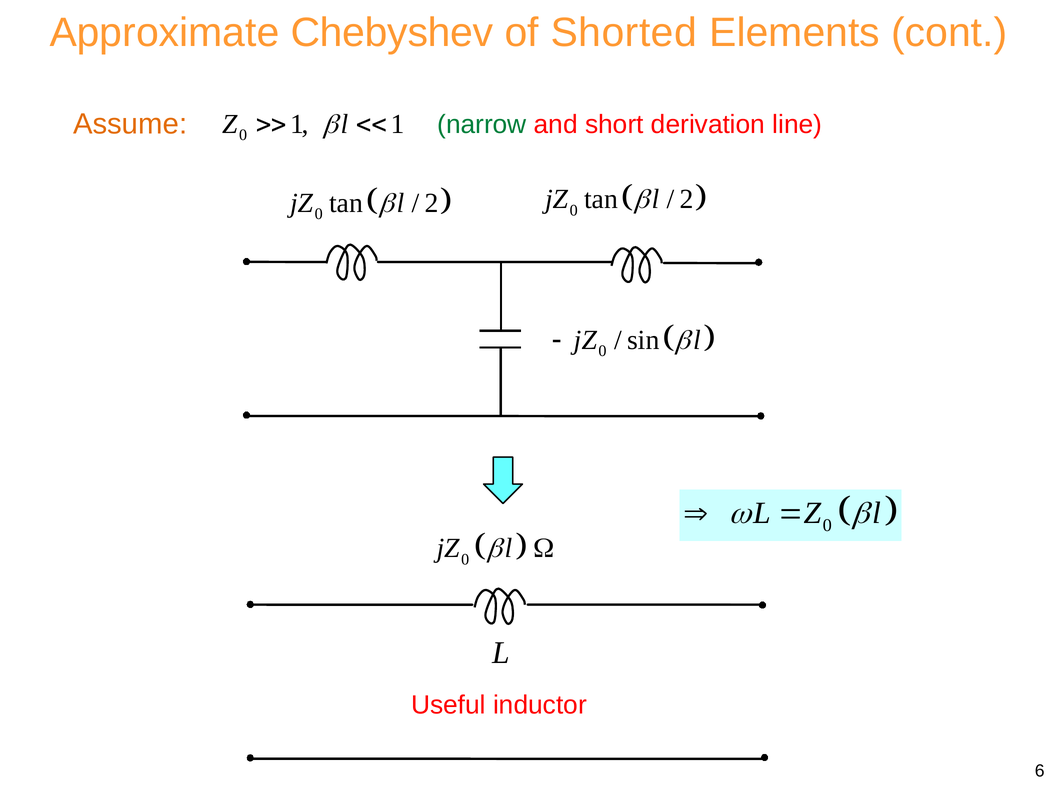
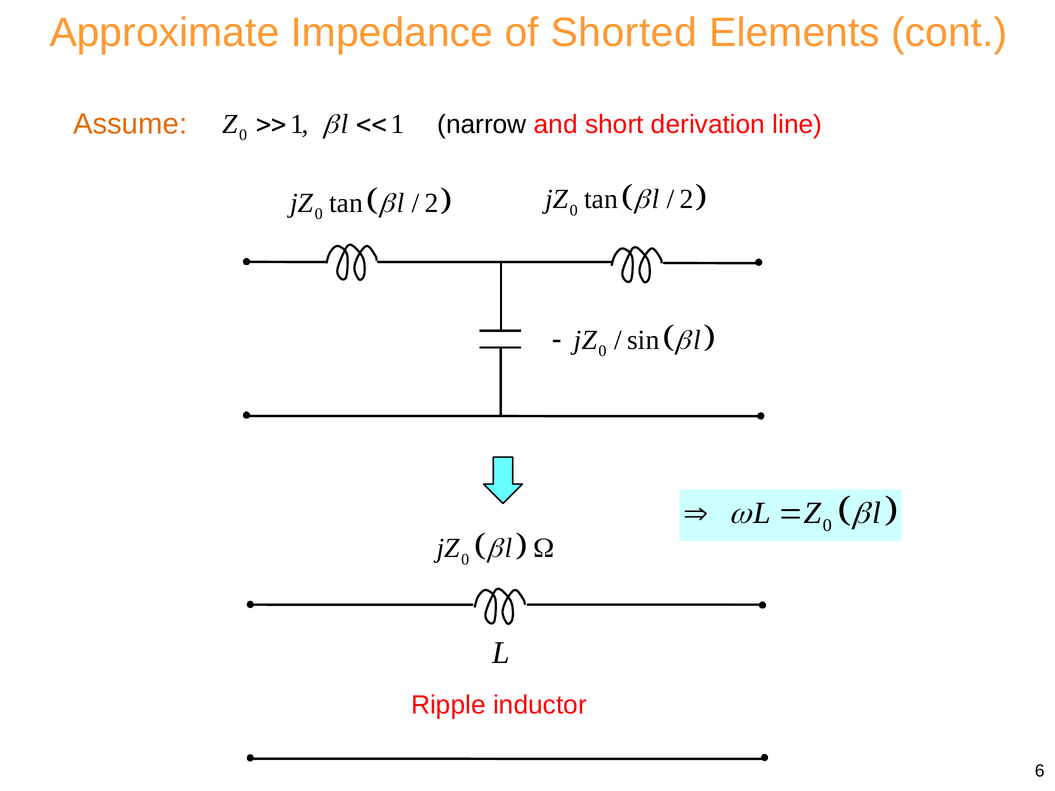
Chebyshev: Chebyshev -> Impedance (392, 33)
narrow colour: green -> black (482, 125)
Useful: Useful -> Ripple (448, 705)
